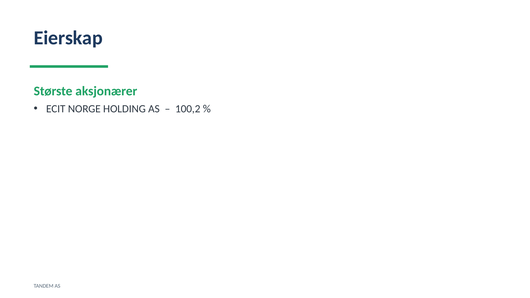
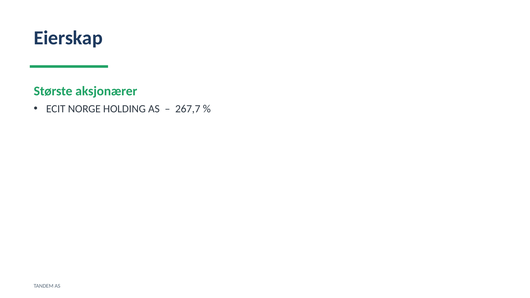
100,2: 100,2 -> 267,7 (188, 109)
